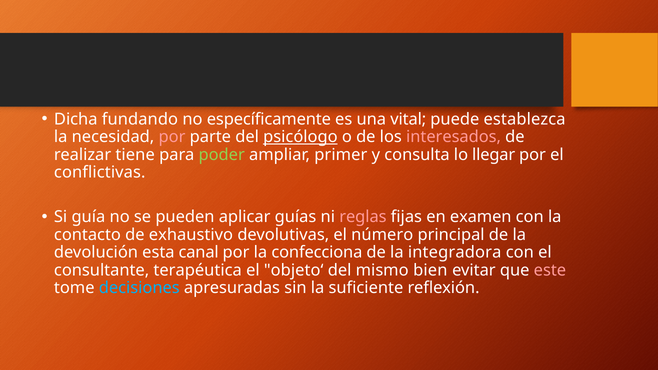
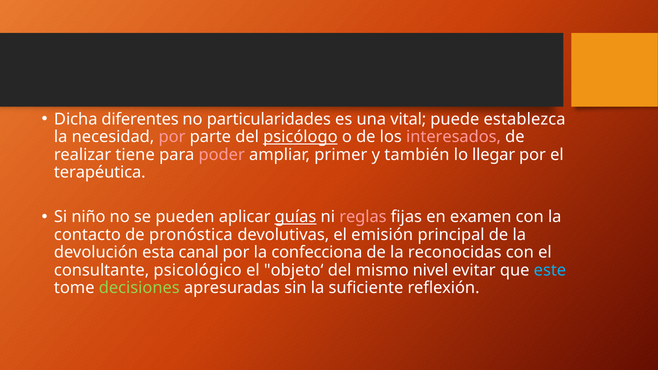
fundando: fundando -> diferentes (140, 119)
específicamente: específicamente -> particularidades (269, 119)
poder colour: light green -> pink (222, 155)
consulta: consulta -> también (417, 155)
conflictivas: conflictivas -> terapéutica (100, 173)
guía: guía -> niño (88, 217)
guías underline: none -> present (296, 217)
exhaustivo: exhaustivo -> pronóstica (191, 235)
número: número -> emisión (382, 235)
integradora: integradora -> reconocidas (455, 252)
terapéutica: terapéutica -> psicológico (198, 270)
bien: bien -> nivel (430, 270)
este colour: pink -> light blue (550, 270)
decisiones colour: light blue -> light green (139, 288)
